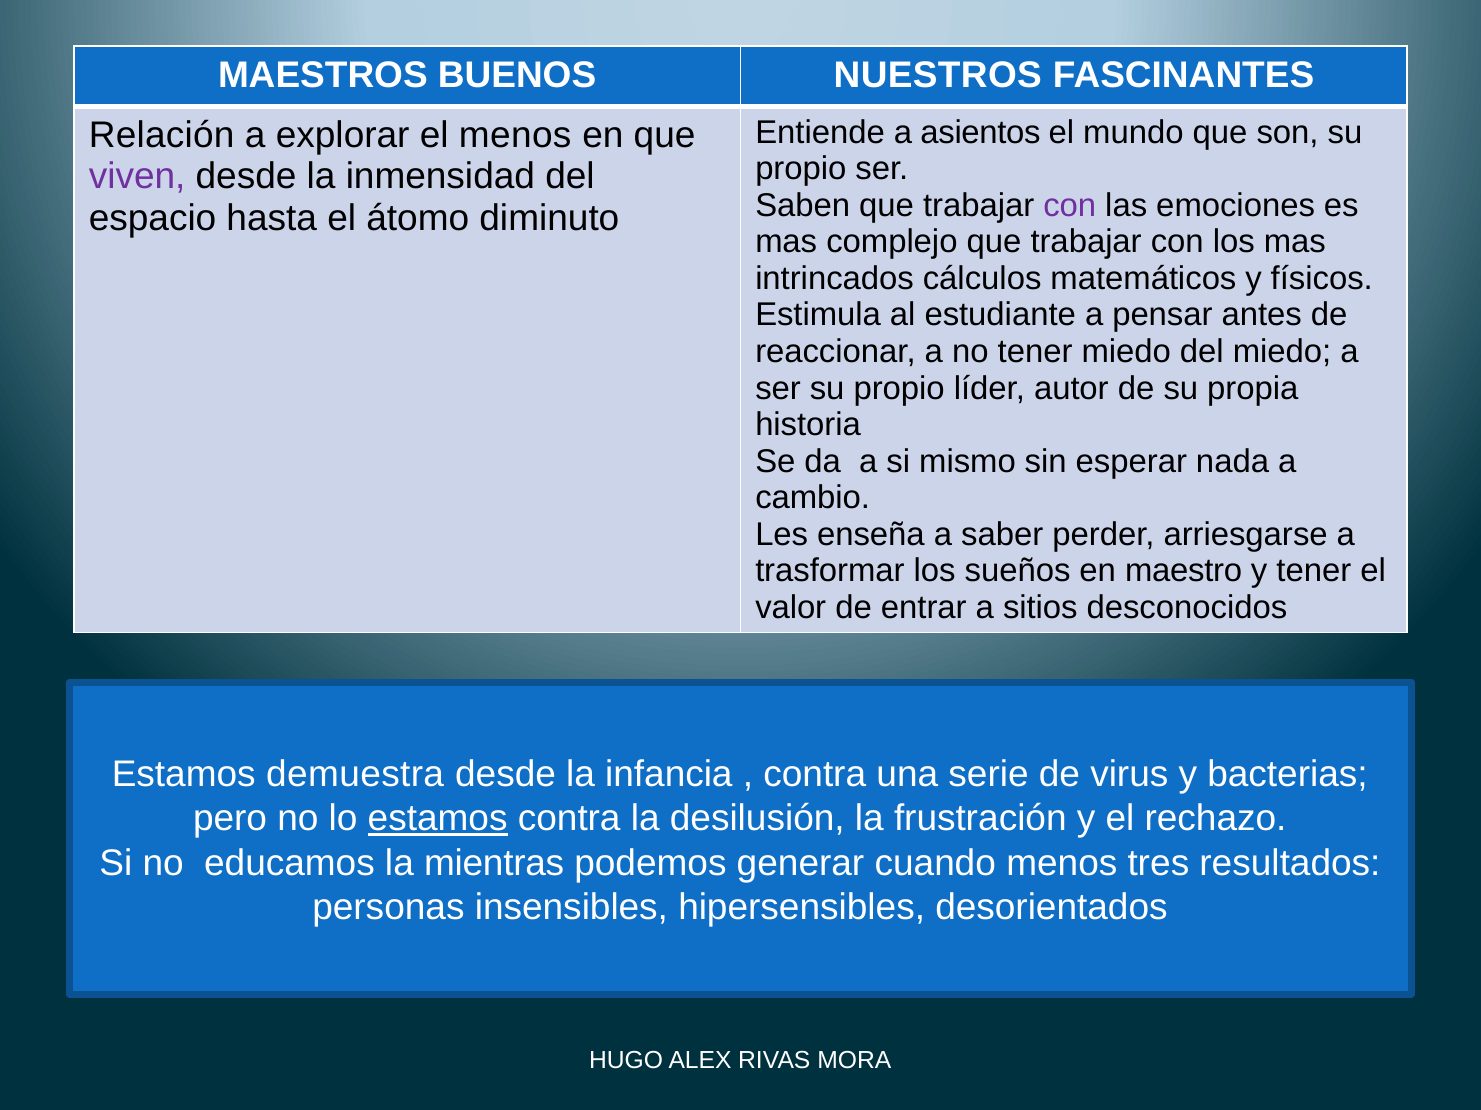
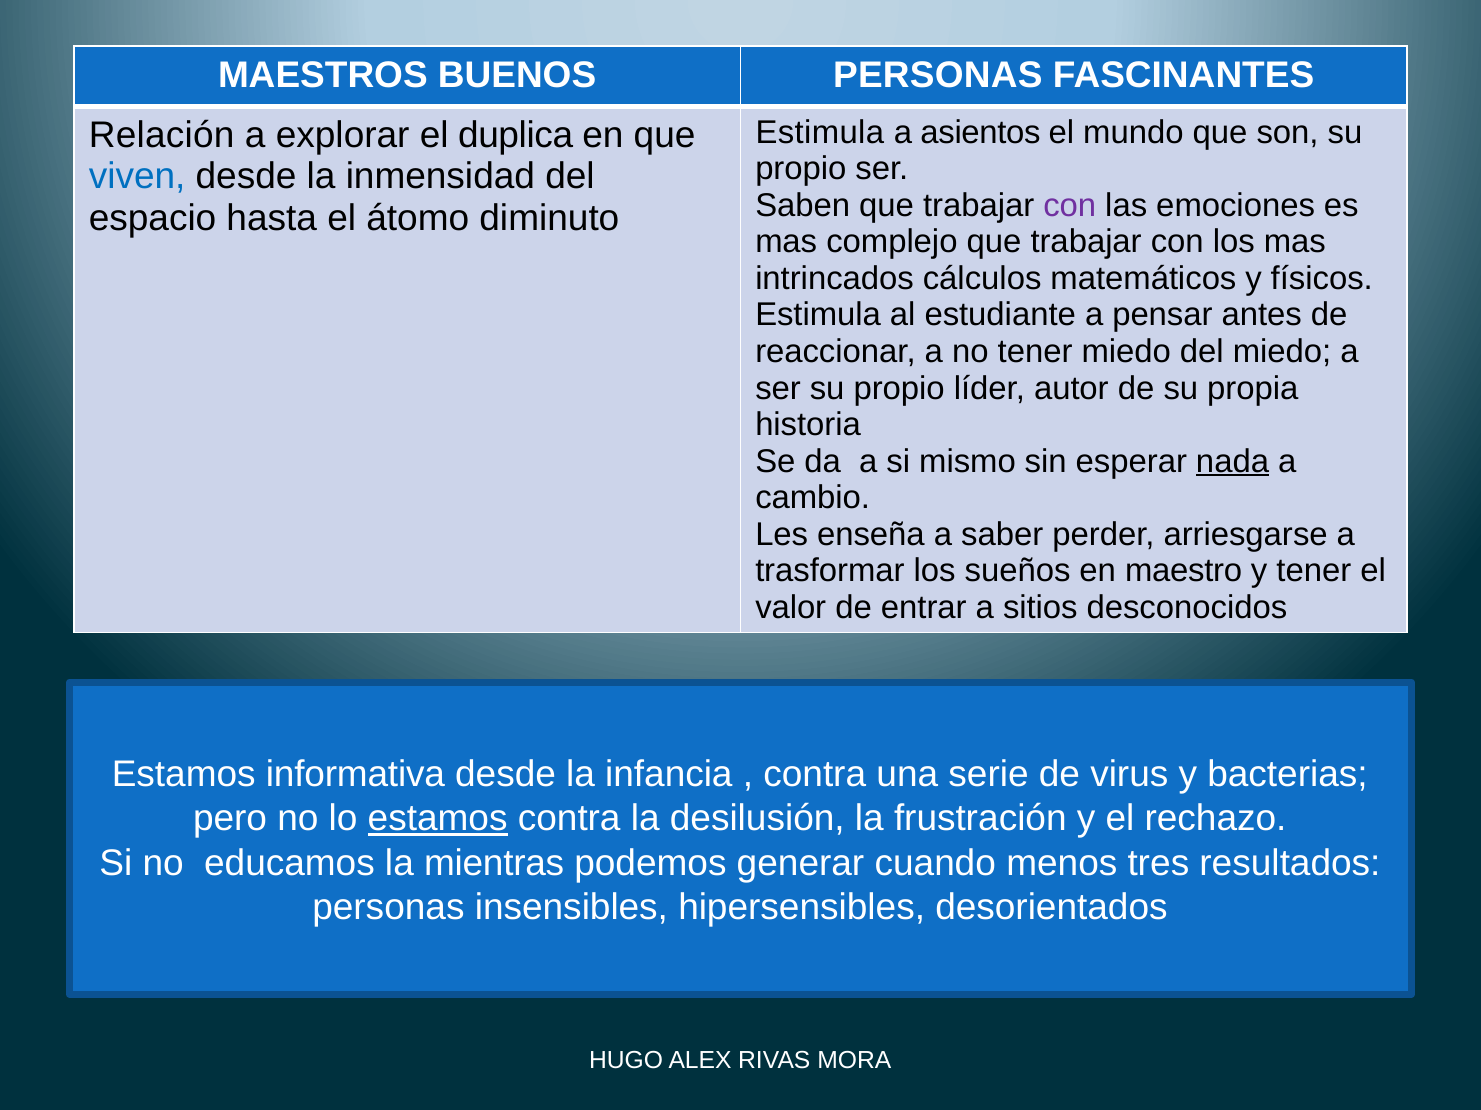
BUENOS NUESTROS: NUESTROS -> PERSONAS (938, 75)
Entiende: Entiende -> Estimula (820, 133)
el menos: menos -> duplica (516, 135)
viven colour: purple -> blue (137, 177)
nada underline: none -> present (1233, 462)
demuestra: demuestra -> informativa (355, 775)
